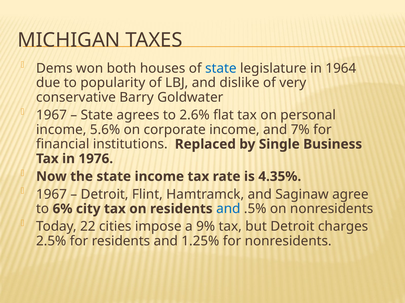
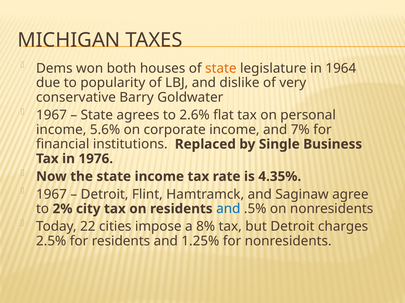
state colour: blue -> orange (221, 68)
6%: 6% -> 2% (63, 209)
9%: 9% -> 8% (206, 227)
